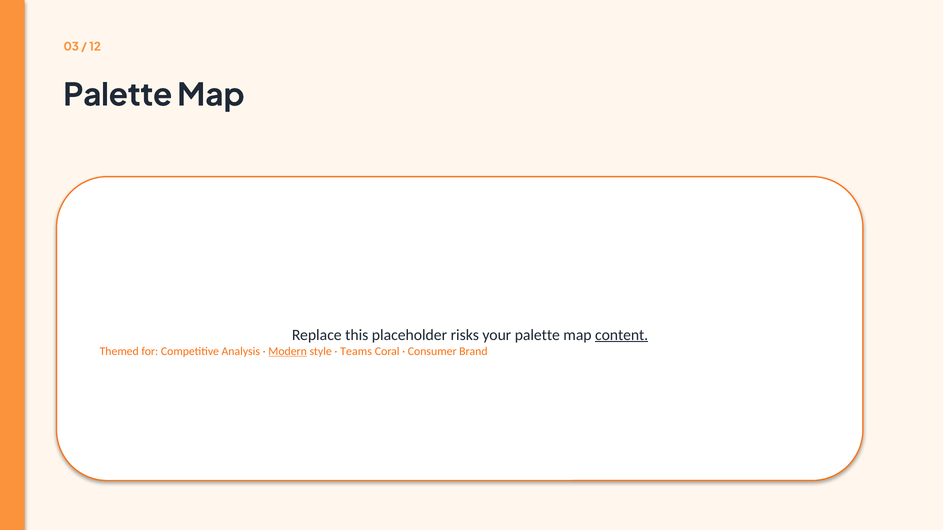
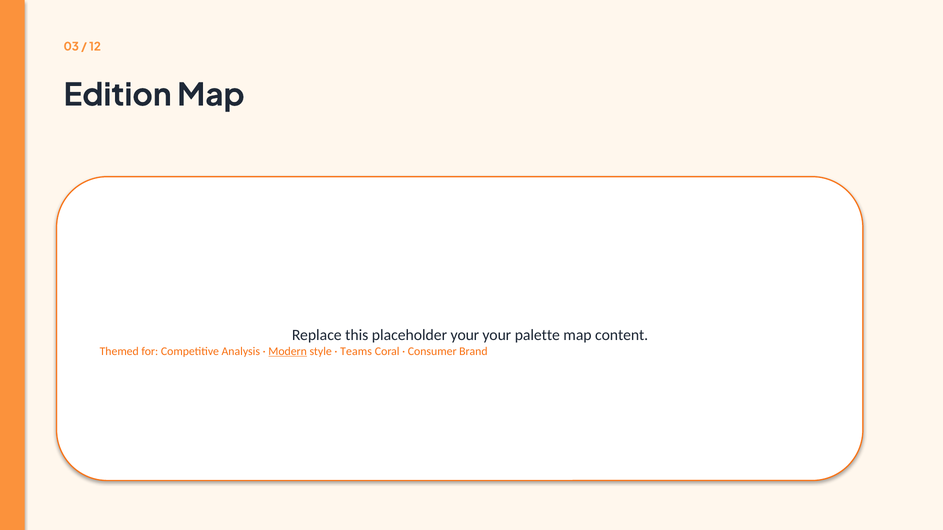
Palette: Palette -> Edition (118, 95)
placeholder risks: risks -> your (465, 335)
content underline: present -> none (622, 335)
